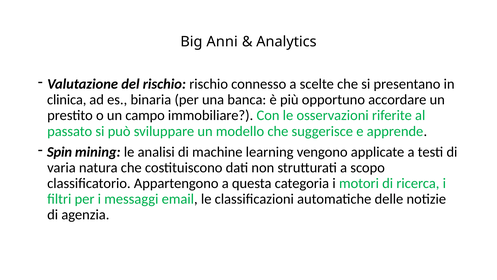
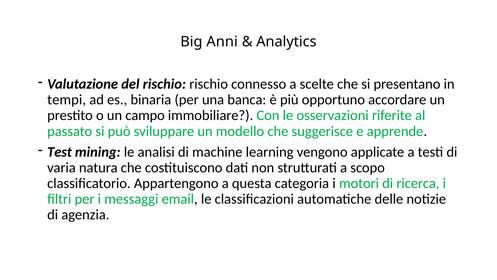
clinica: clinica -> tempi (67, 100)
Spin: Spin -> Test (60, 152)
